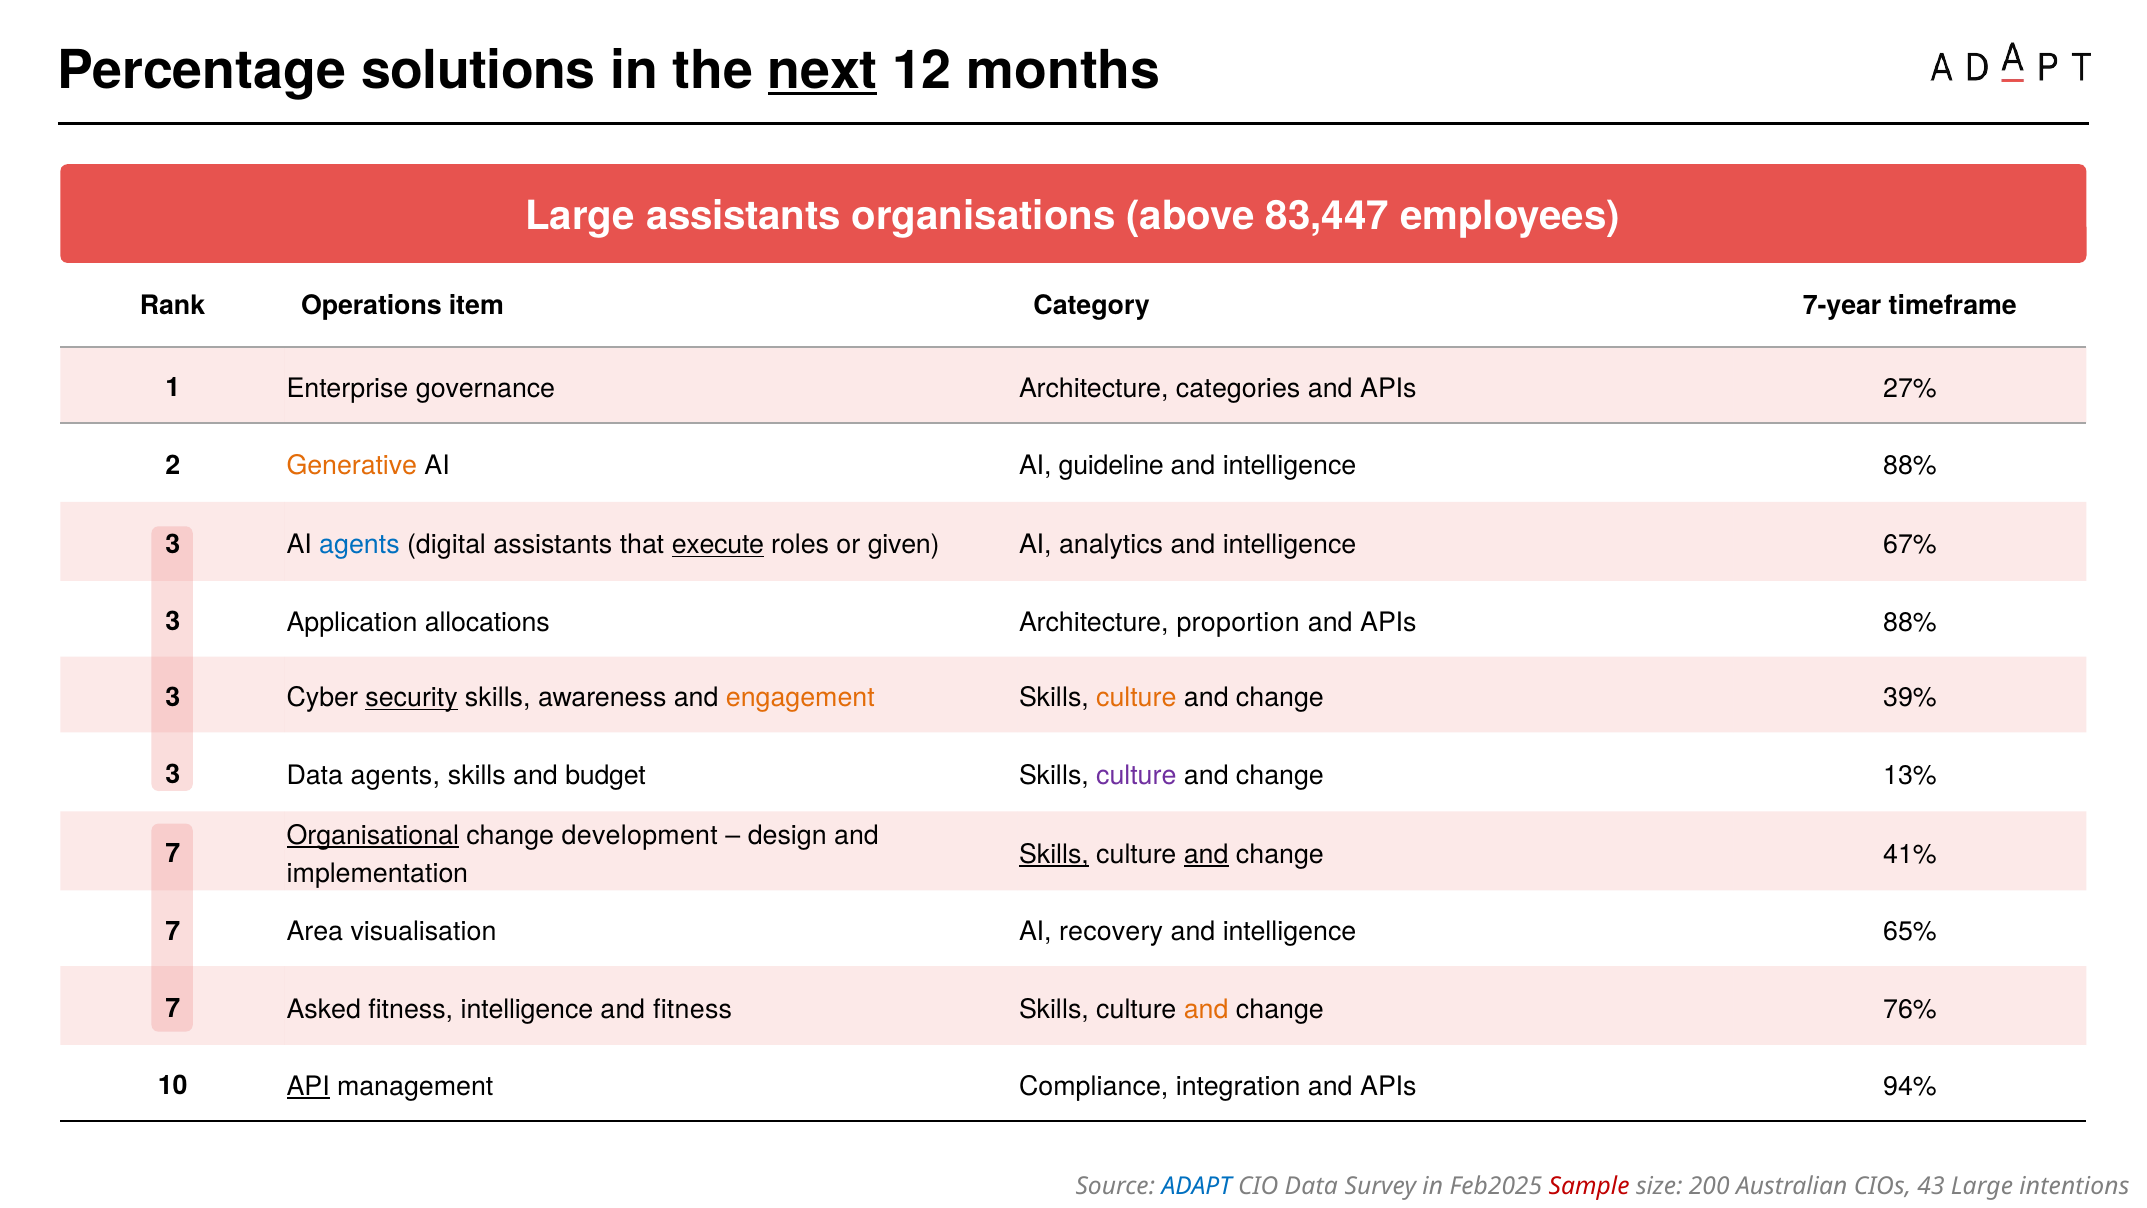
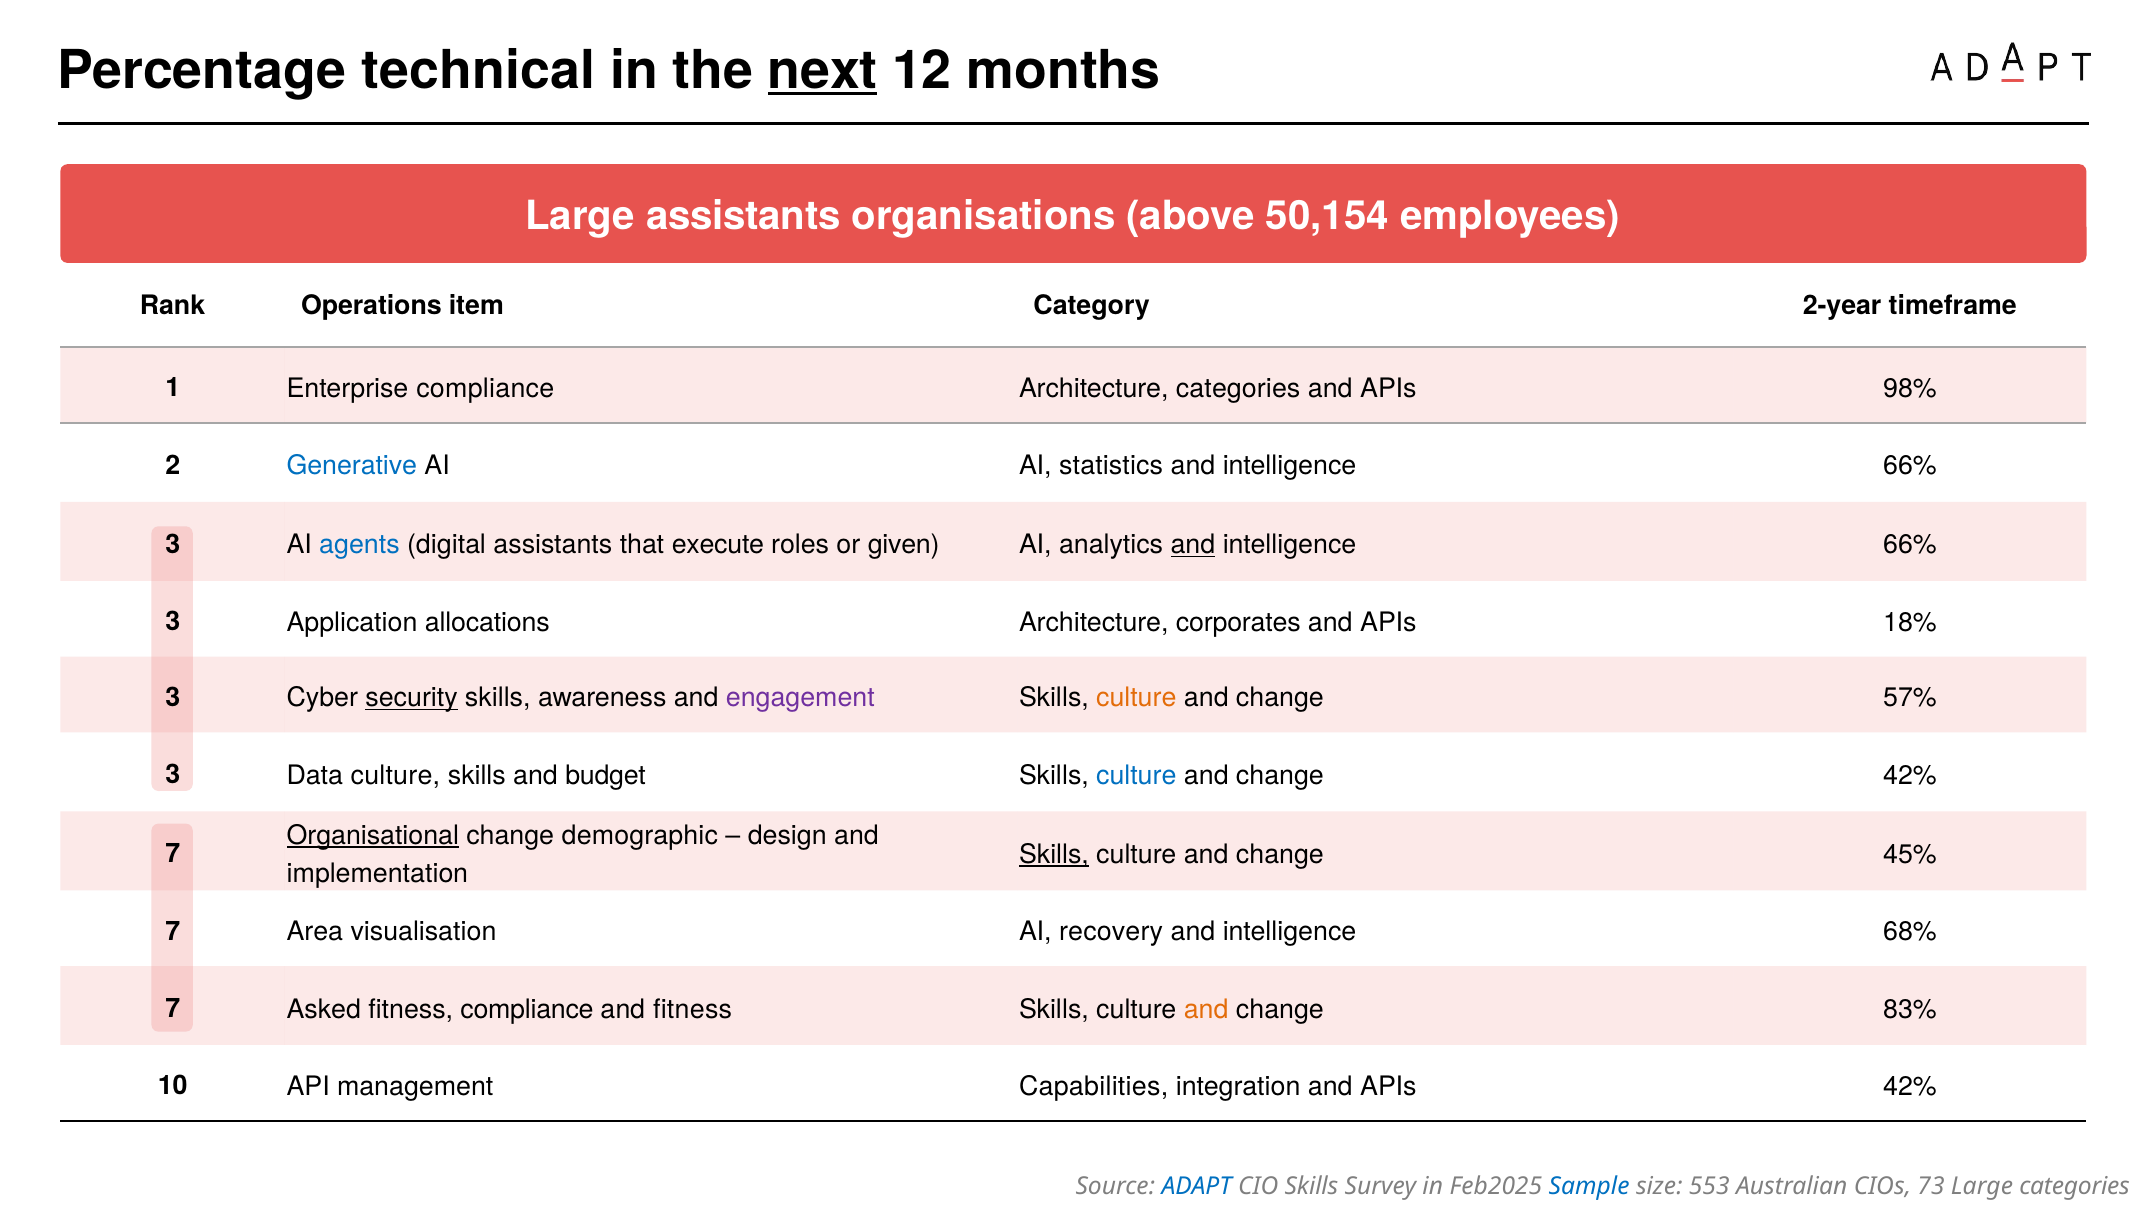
solutions: solutions -> technical (478, 70)
83,447: 83,447 -> 50,154 (1327, 216)
7-year: 7-year -> 2-year (1842, 306)
Enterprise governance: governance -> compliance (485, 389)
27%: 27% -> 98% (1910, 389)
Generative colour: orange -> blue (352, 466)
guideline: guideline -> statistics (1111, 466)
88%: 88% -> 66% (1910, 466)
execute underline: present -> none (718, 545)
and underline: none -> present (1193, 545)
67%: 67% -> 66% (1910, 545)
proportion: proportion -> corporates (1238, 622)
APIs 88%: 88% -> 18% (1910, 622)
engagement colour: orange -> purple (800, 698)
39%: 39% -> 57% (1910, 698)
Data agents: agents -> culture (395, 775)
culture colour: purple -> blue (1136, 775)
change 13%: 13% -> 42% (1910, 775)
development: development -> demographic (640, 835)
and underline: present -> none (1206, 854)
41%: 41% -> 45% (1910, 854)
65%: 65% -> 68% (1910, 932)
fitness intelligence: intelligence -> compliance (527, 1009)
76%: 76% -> 83% (1910, 1009)
API underline: present -> none (308, 1086)
Compliance: Compliance -> Capabilities (1094, 1086)
APIs 94%: 94% -> 42% (1910, 1086)
CIO Data: Data -> Skills (1312, 1186)
Sample colour: red -> blue (1589, 1186)
200: 200 -> 553 (1709, 1186)
43: 43 -> 73 (1931, 1186)
Large intentions: intentions -> categories (2075, 1186)
